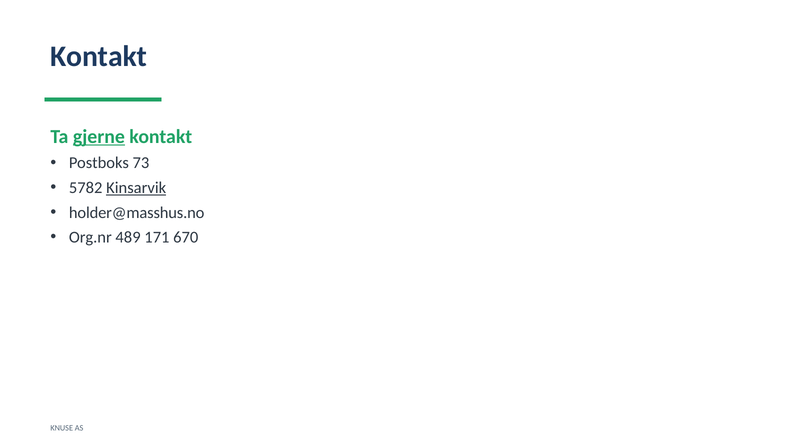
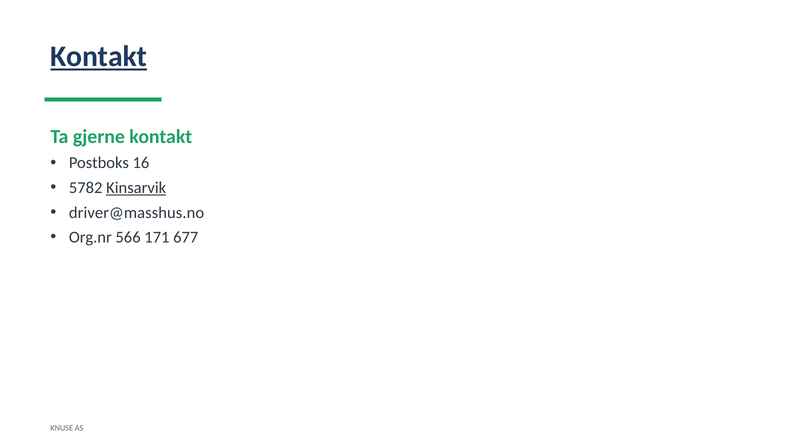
Kontakt underline: none -> present (99, 57)
gjerne underline: present -> none (99, 136)
73: 73 -> 16 (141, 163)
holder@masshus.no: holder@masshus.no -> driver@masshus.no (137, 212)
489: 489 -> 566 (128, 237)
670: 670 -> 677 (186, 237)
